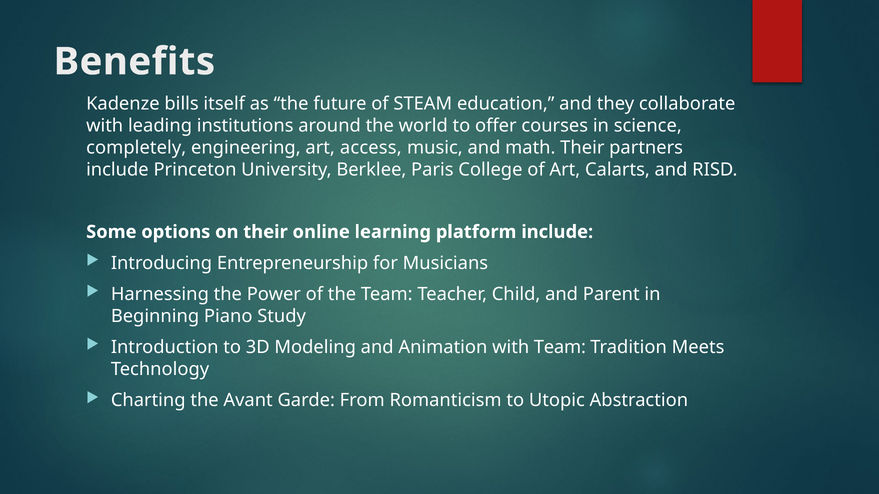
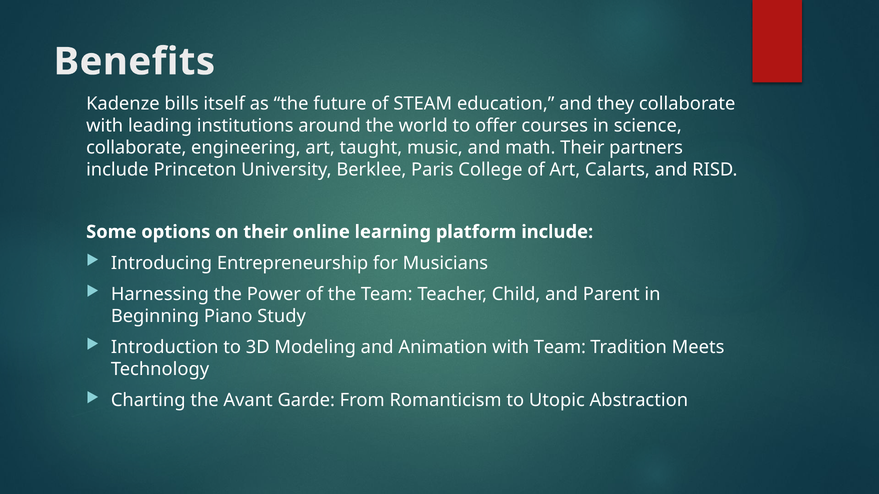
completely: completely -> collaborate (136, 148)
access: access -> taught (371, 148)
